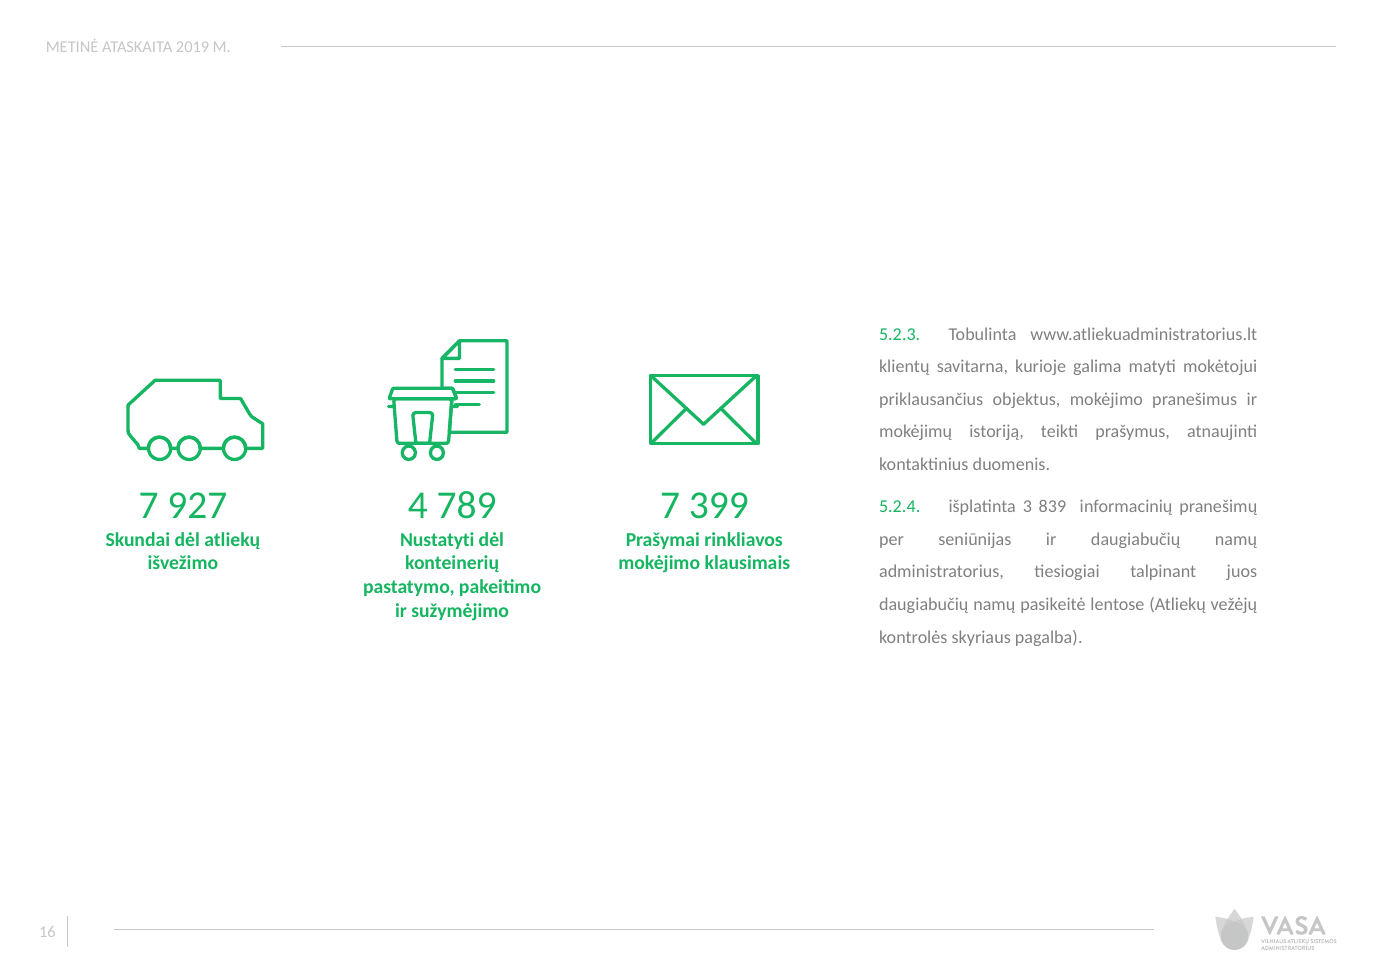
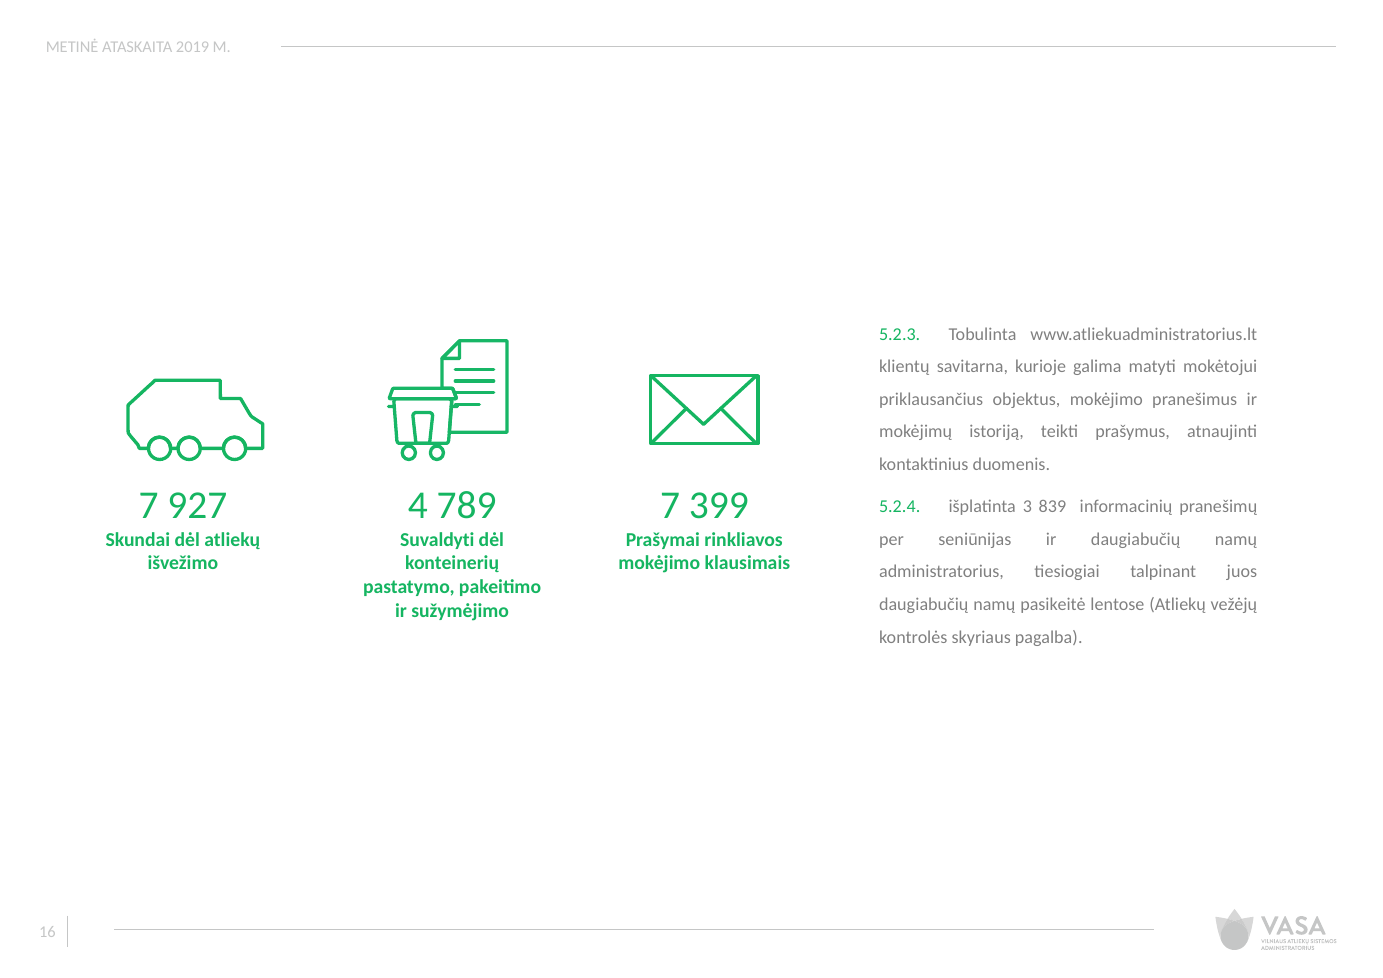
Nustatyti: Nustatyti -> Suvaldyti (437, 539)
